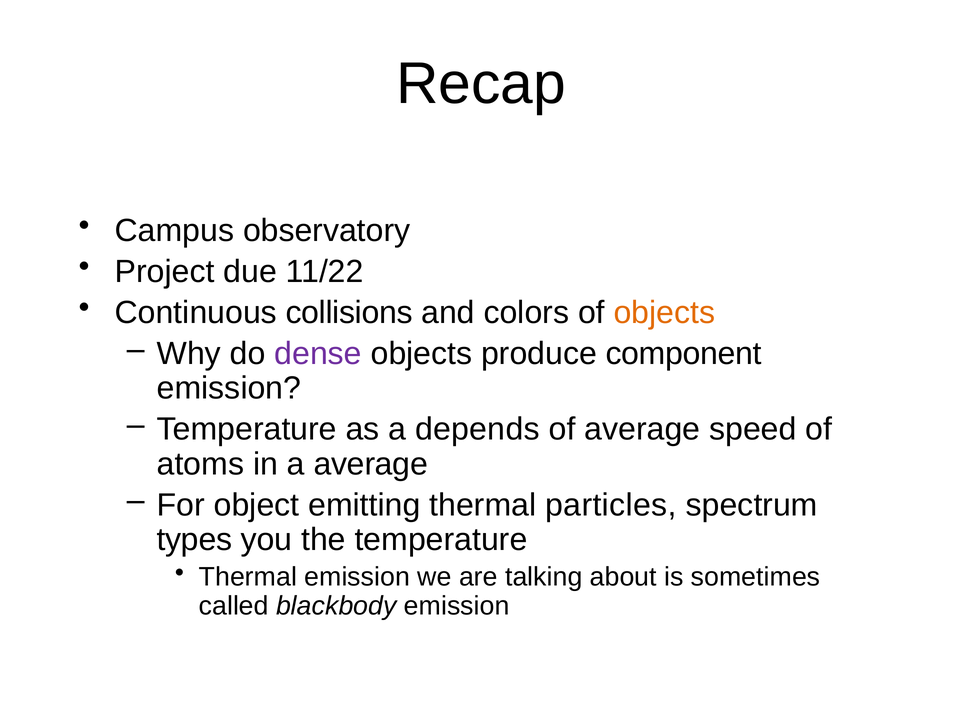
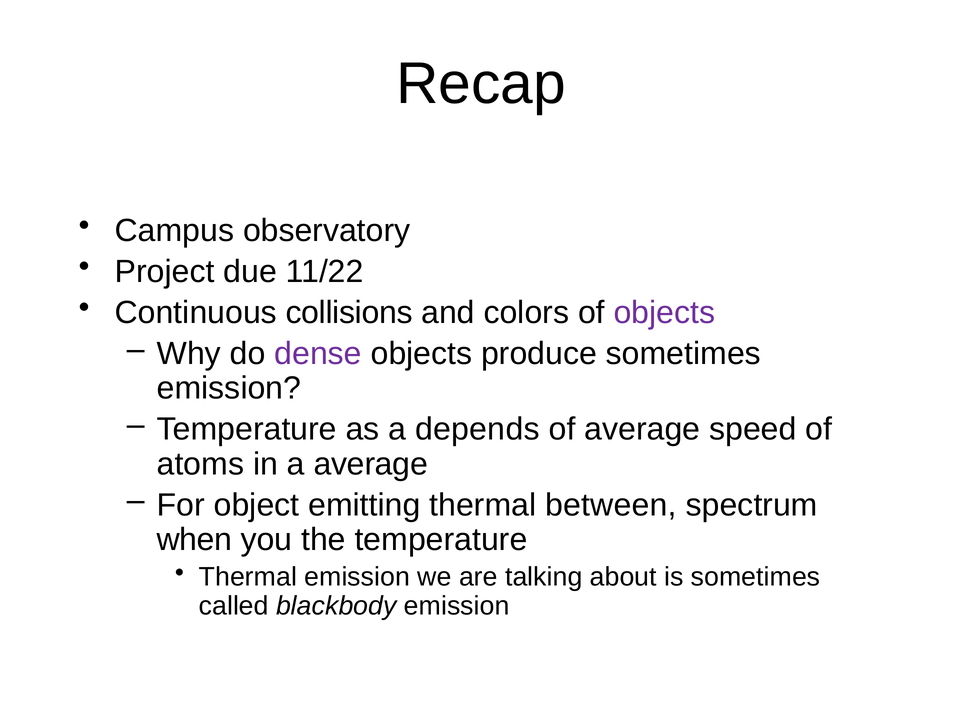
objects colour: orange -> purple (664, 312)
produce component: component -> sometimes (683, 353)
particles: particles -> between (611, 505)
types: types -> when (194, 539)
